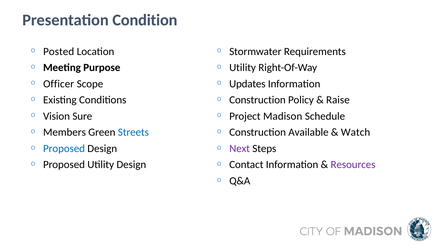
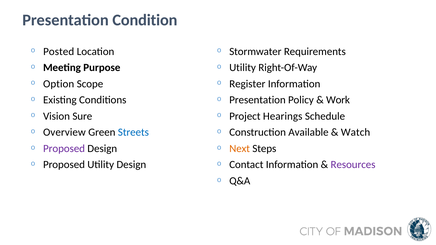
Updates: Updates -> Register (247, 84)
Officer: Officer -> Option (59, 84)
Construction: Construction -> Presentation (257, 100)
Raise: Raise -> Work (338, 100)
Madison: Madison -> Hearings (283, 116)
Members: Members -> Overview (64, 132)
Proposed colour: blue -> purple (64, 149)
Next colour: purple -> orange (240, 149)
